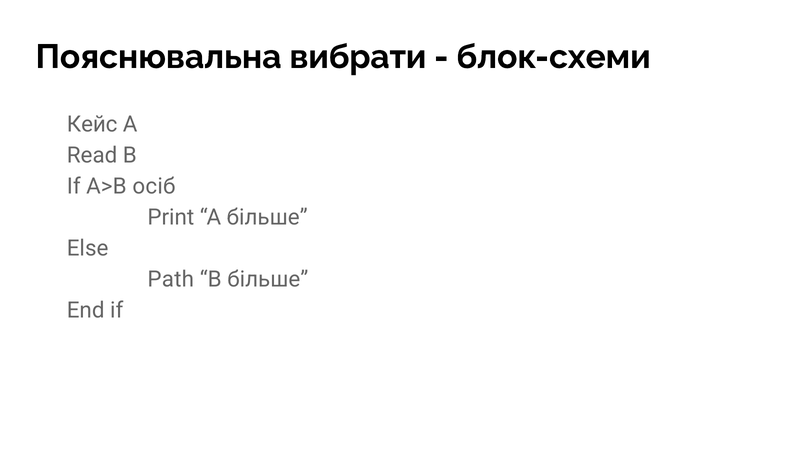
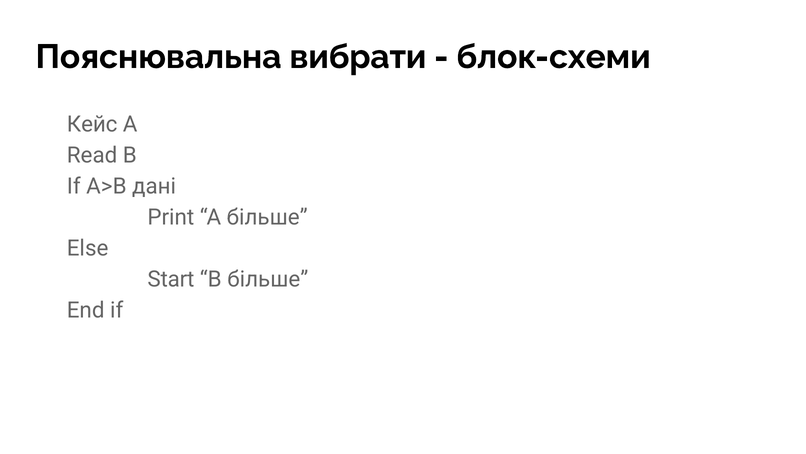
осіб: осіб -> дані (154, 186)
Path: Path -> Start (171, 279)
